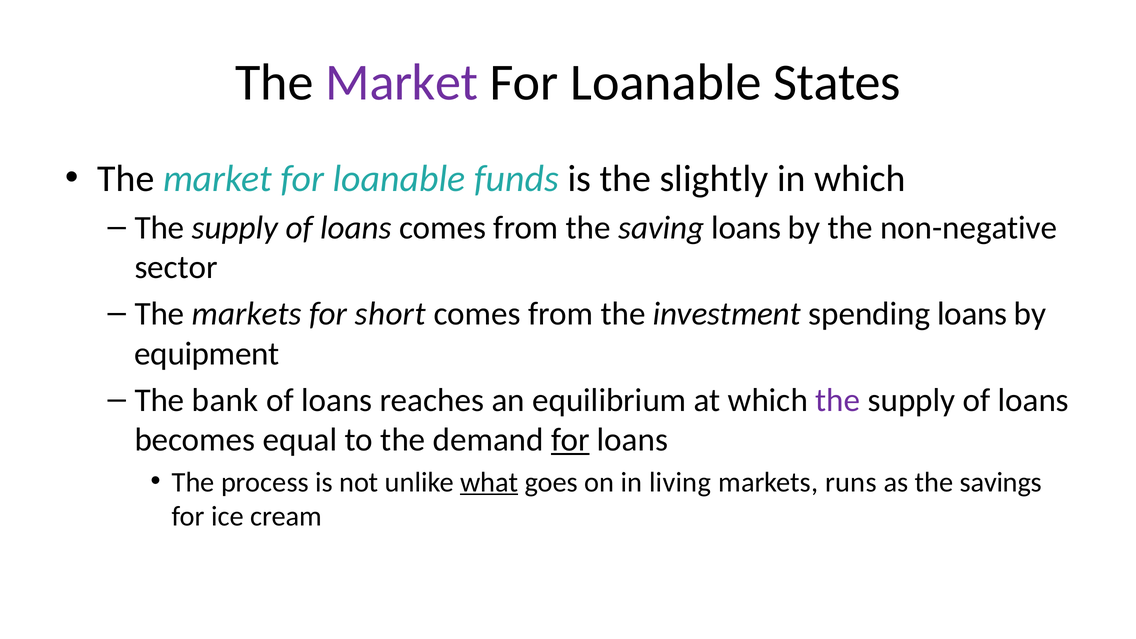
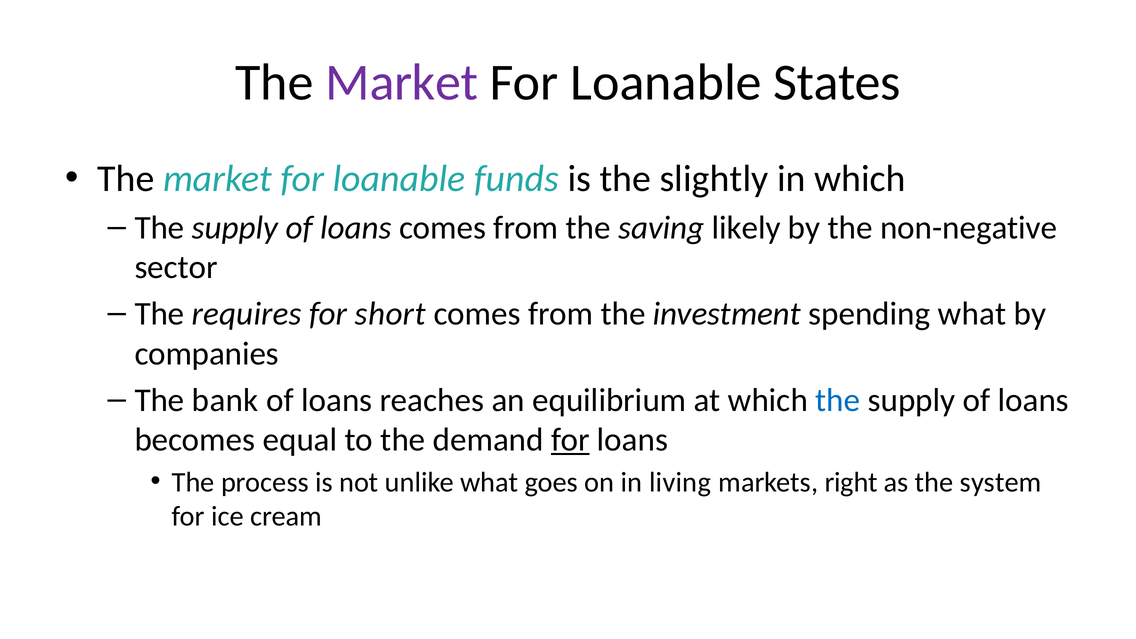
saving loans: loans -> likely (746, 228)
The markets: markets -> requires (247, 314)
spending loans: loans -> what (972, 314)
equipment: equipment -> companies (207, 354)
the colour: purple -> blue (838, 400)
what underline: present -> none (489, 482)
runs: runs -> right (851, 482)
savings: savings -> system (1001, 482)
